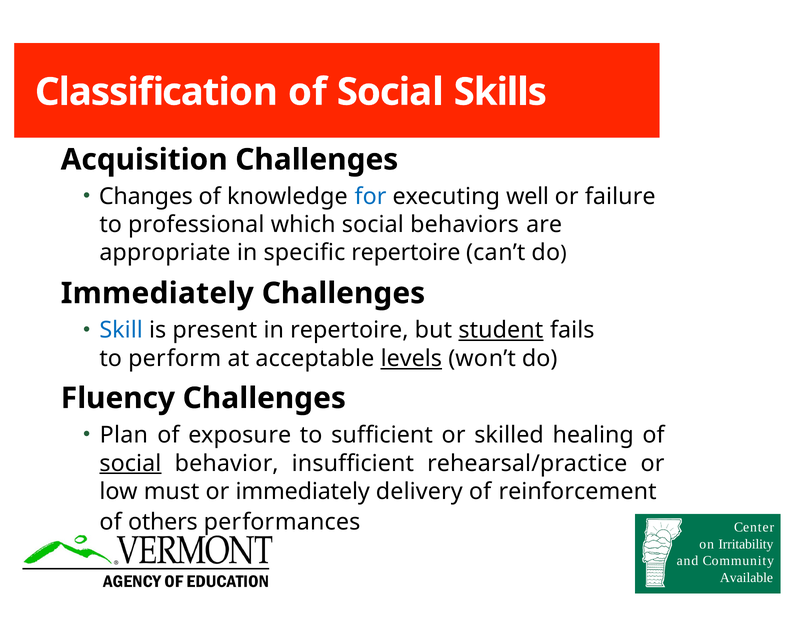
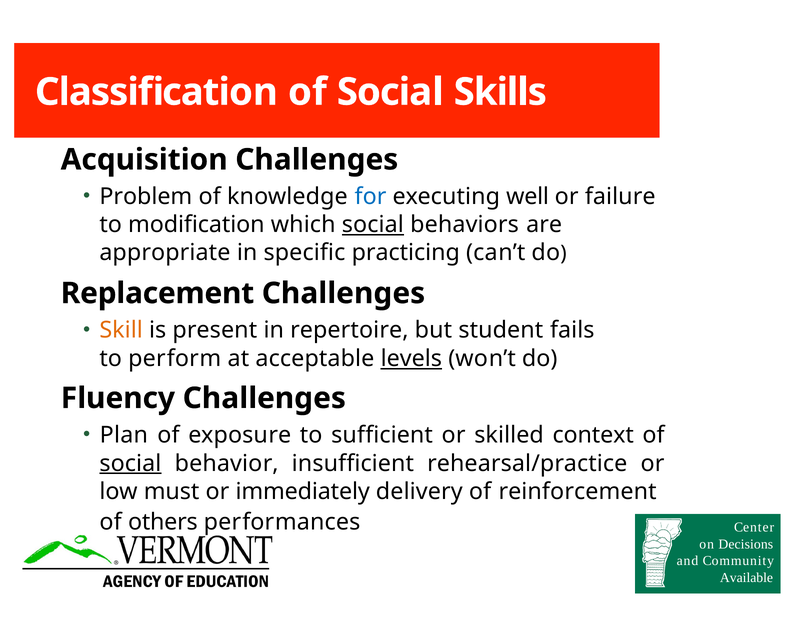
Changes: Changes -> Problem (146, 197)
professional: professional -> modification (196, 225)
social underline: none -> present (373, 225)
specific repertoire: repertoire -> practicing (406, 253)
Immediately: Immediately -> Replacement (157, 294)
Skill colour: blue -> orange (121, 331)
student underline: present -> none (501, 331)
healing: healing -> context (593, 436)
Irritability: Irritability -> Decisions (746, 545)
